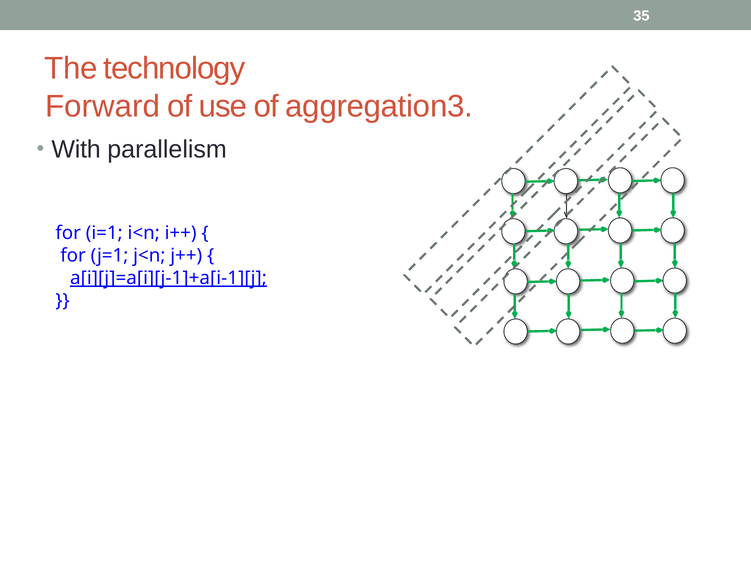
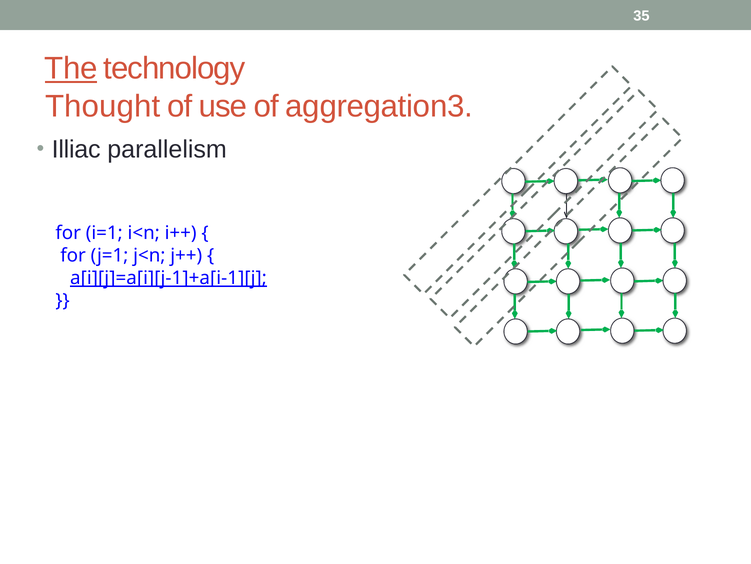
The underline: none -> present (71, 69)
Forward: Forward -> Thought (103, 106)
With: With -> Illiac (76, 149)
